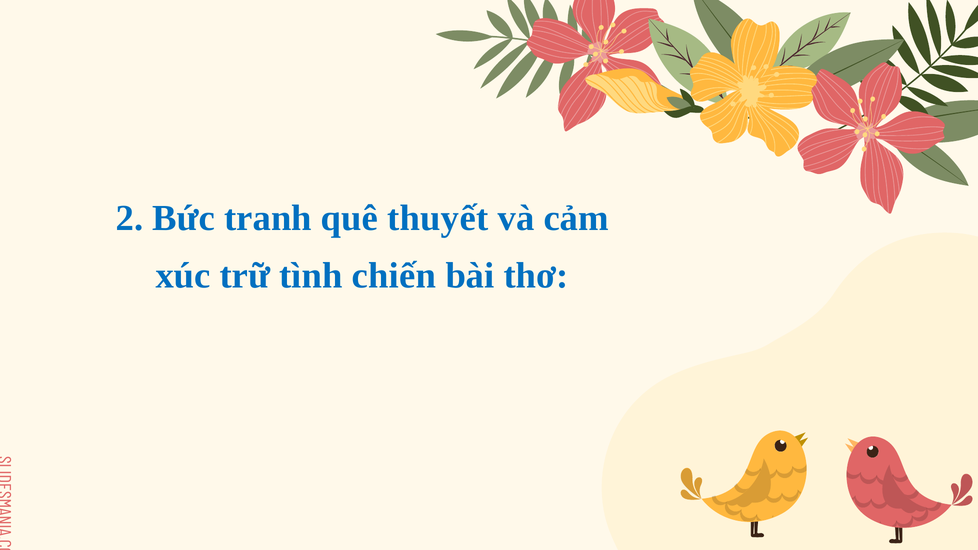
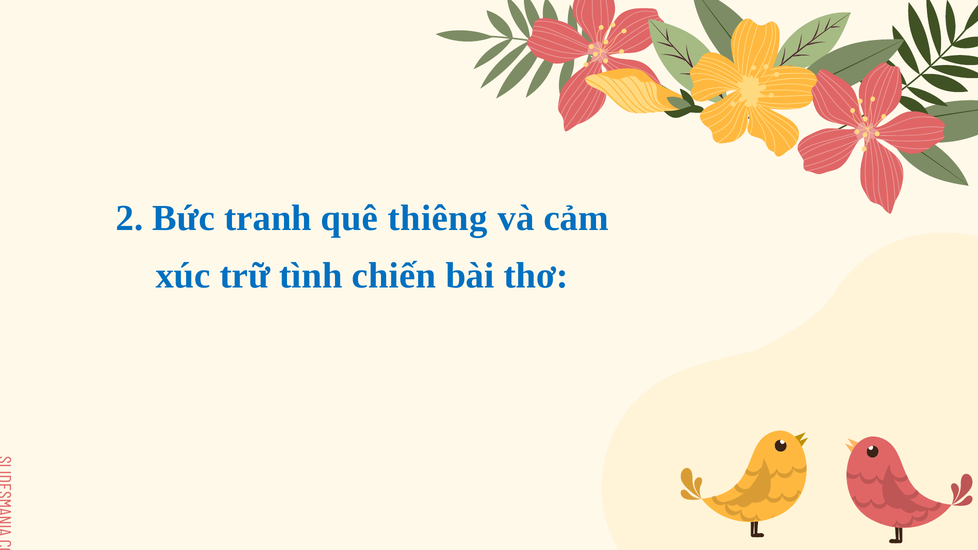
thuyết: thuyết -> thiêng (438, 218)
